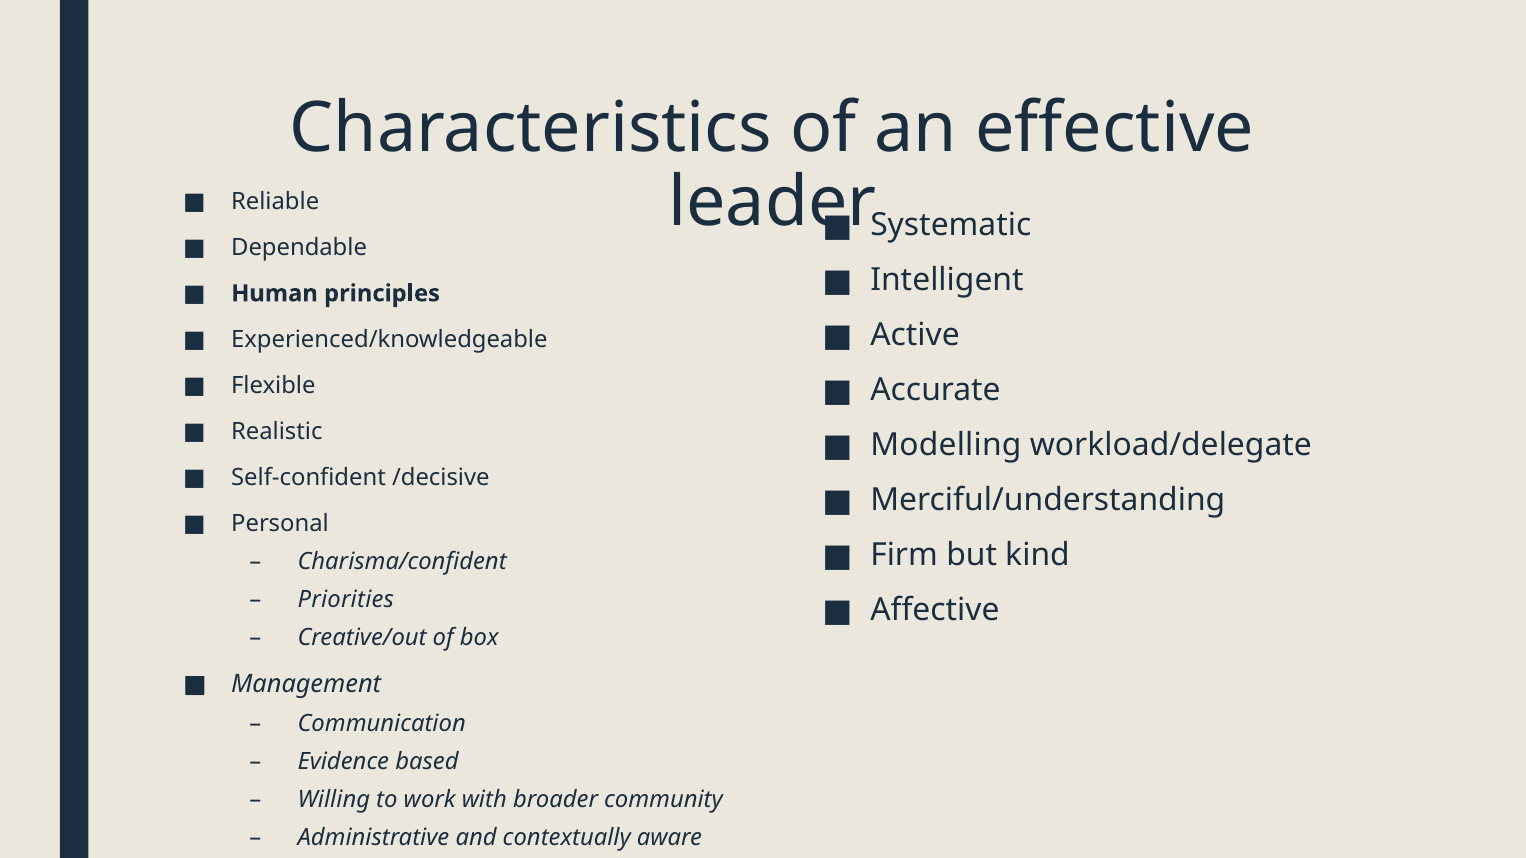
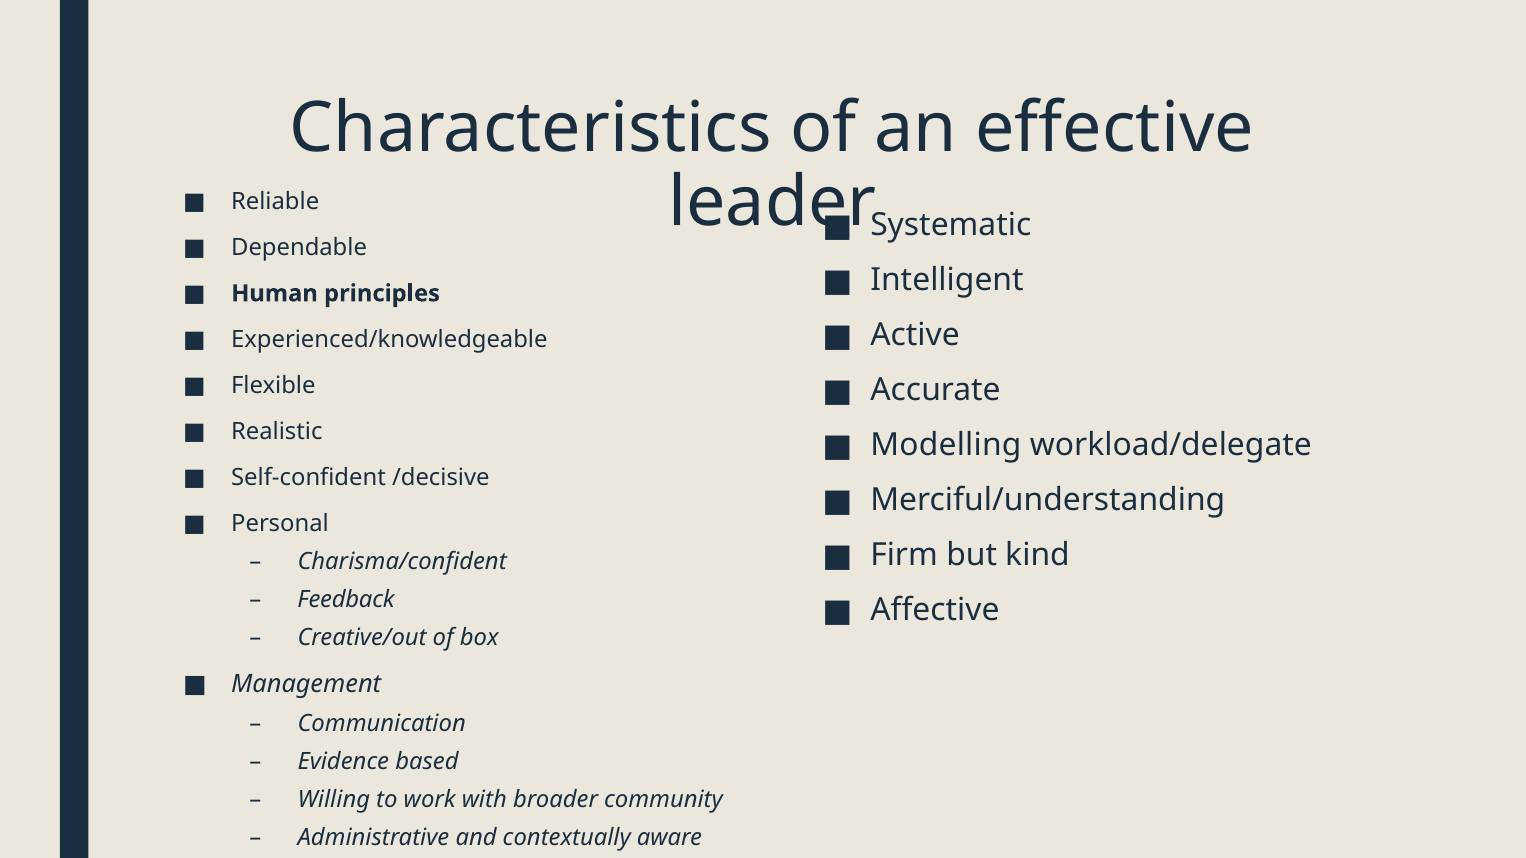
Priorities: Priorities -> Feedback (346, 600)
